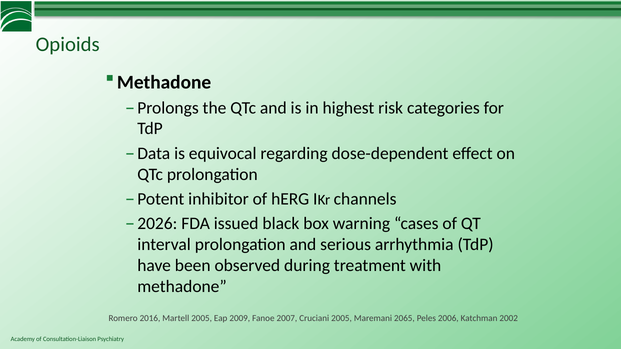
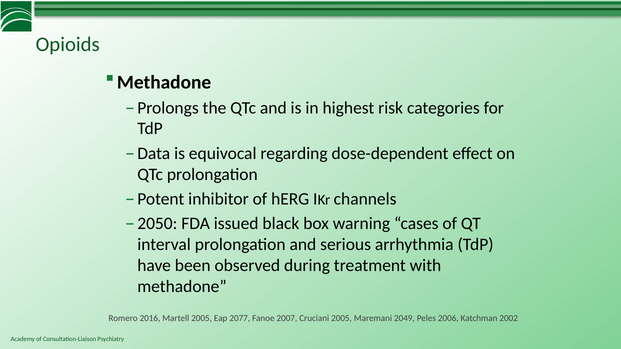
2026: 2026 -> 2050 (157, 224)
2009: 2009 -> 2077 (240, 319)
2065: 2065 -> 2049 (404, 319)
